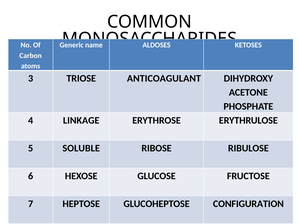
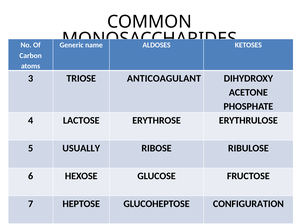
LINKAGE: LINKAGE -> LACTOSE (81, 121)
SOLUBLE: SOLUBLE -> USUALLY (81, 148)
